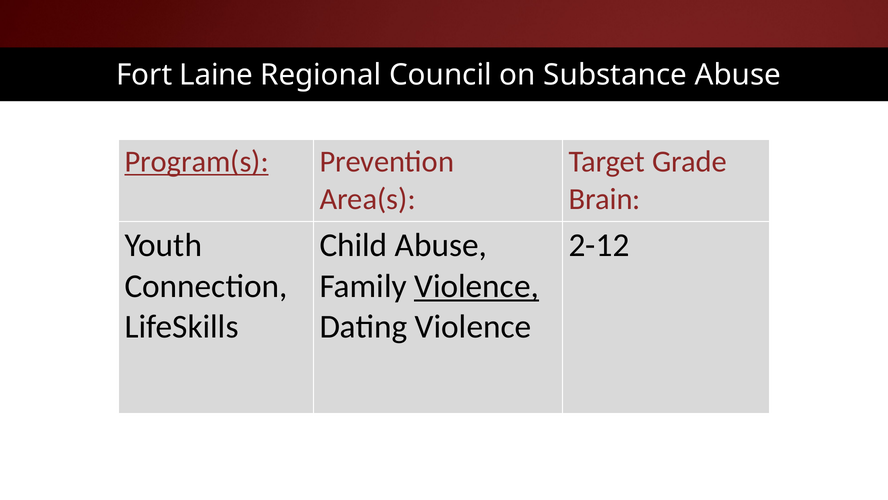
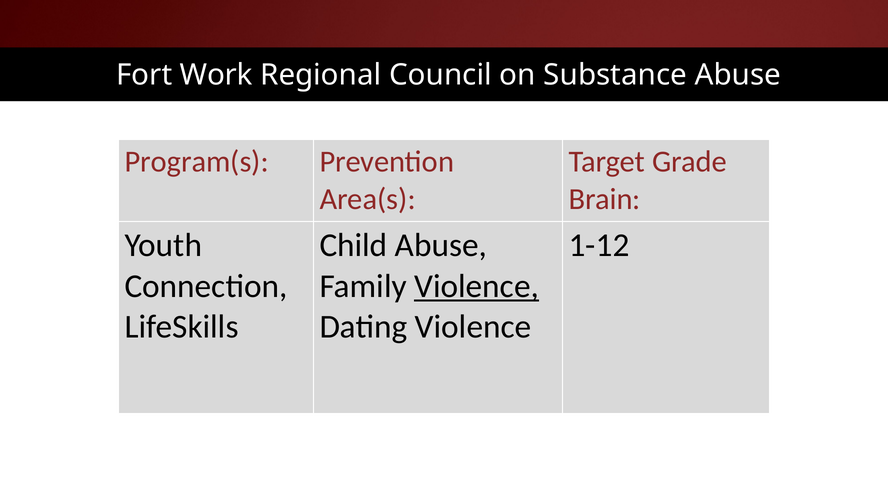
Laine: Laine -> Work (216, 75)
Program(s underline: present -> none (197, 161)
2-12: 2-12 -> 1-12 (599, 245)
